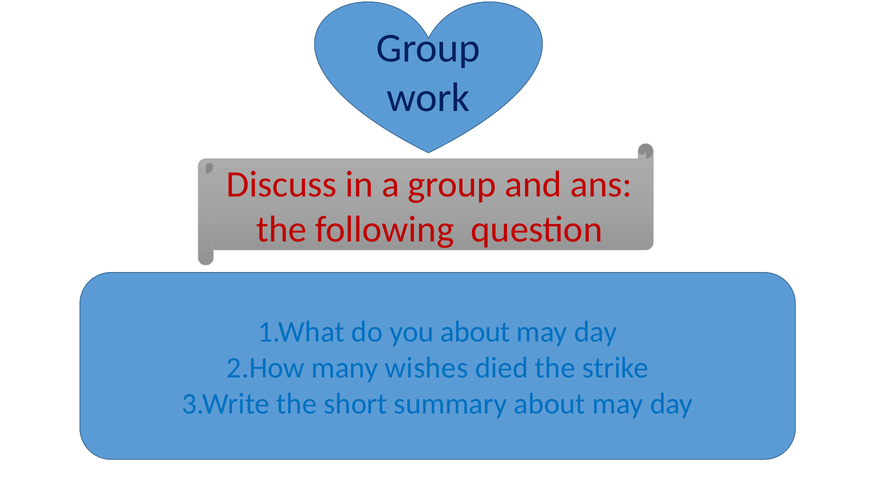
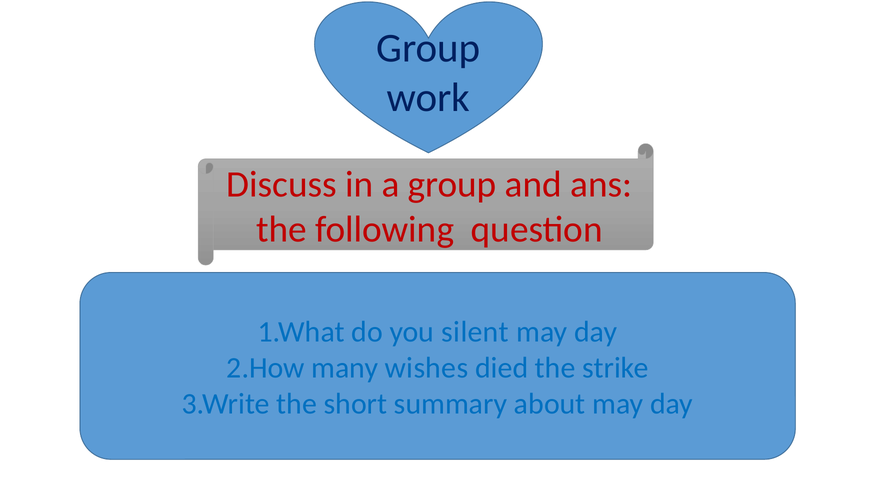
you about: about -> silent (475, 332)
